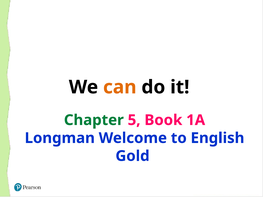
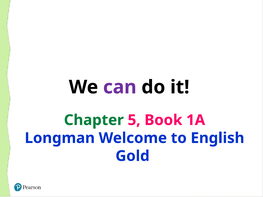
can colour: orange -> purple (120, 87)
